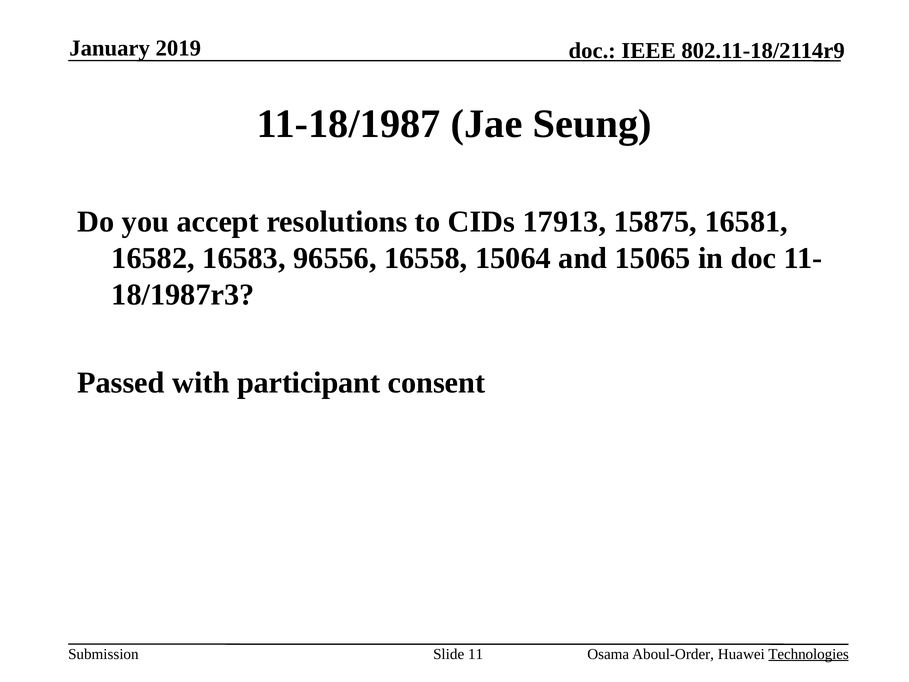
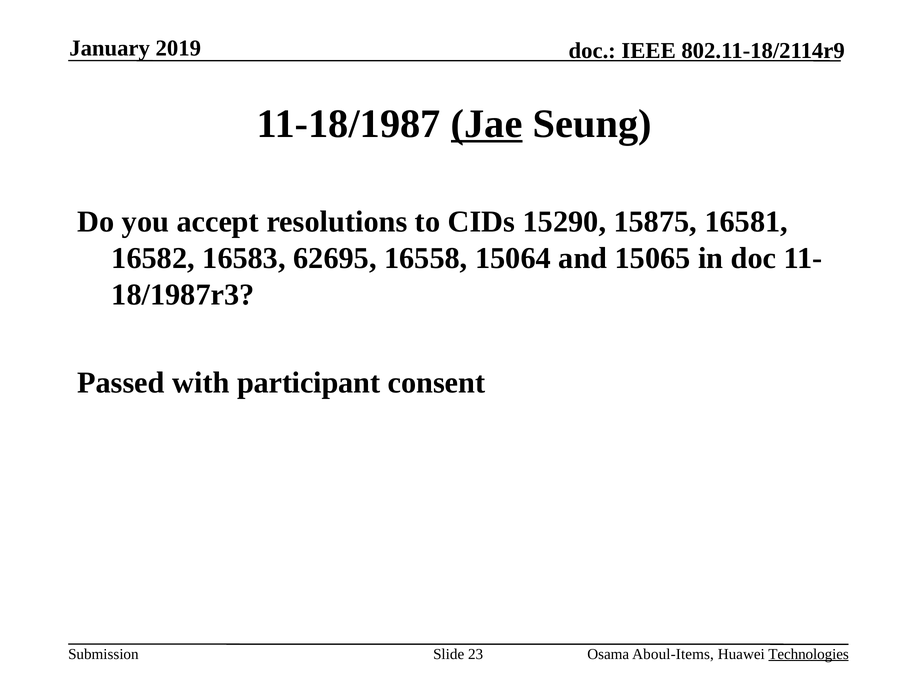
Jae underline: none -> present (487, 124)
17913: 17913 -> 15290 (564, 222)
96556: 96556 -> 62695 (335, 258)
11: 11 -> 23 (476, 654)
Aboul-Order: Aboul-Order -> Aboul-Items (673, 654)
